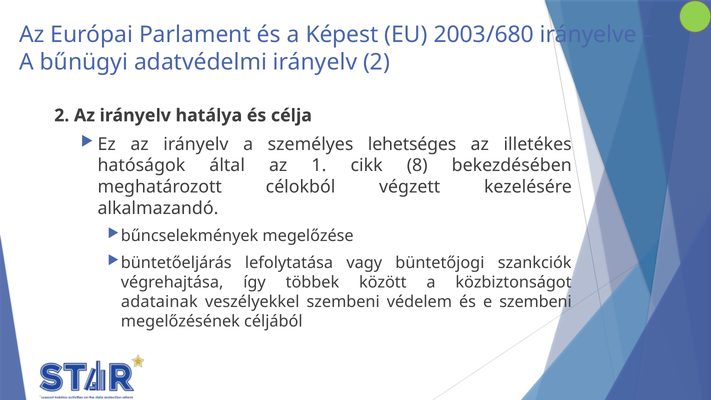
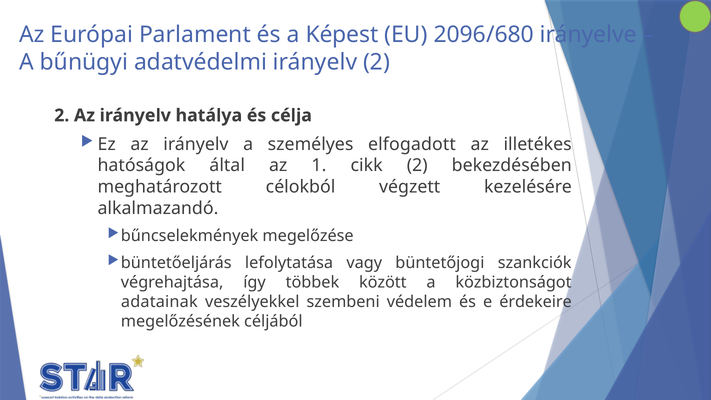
2003/680: 2003/680 -> 2096/680 (484, 35)
lehetséges: lehetséges -> elfogadott (412, 144)
cikk 8: 8 -> 2 (417, 166)
e szembeni: szembeni -> érdekeire (536, 302)
